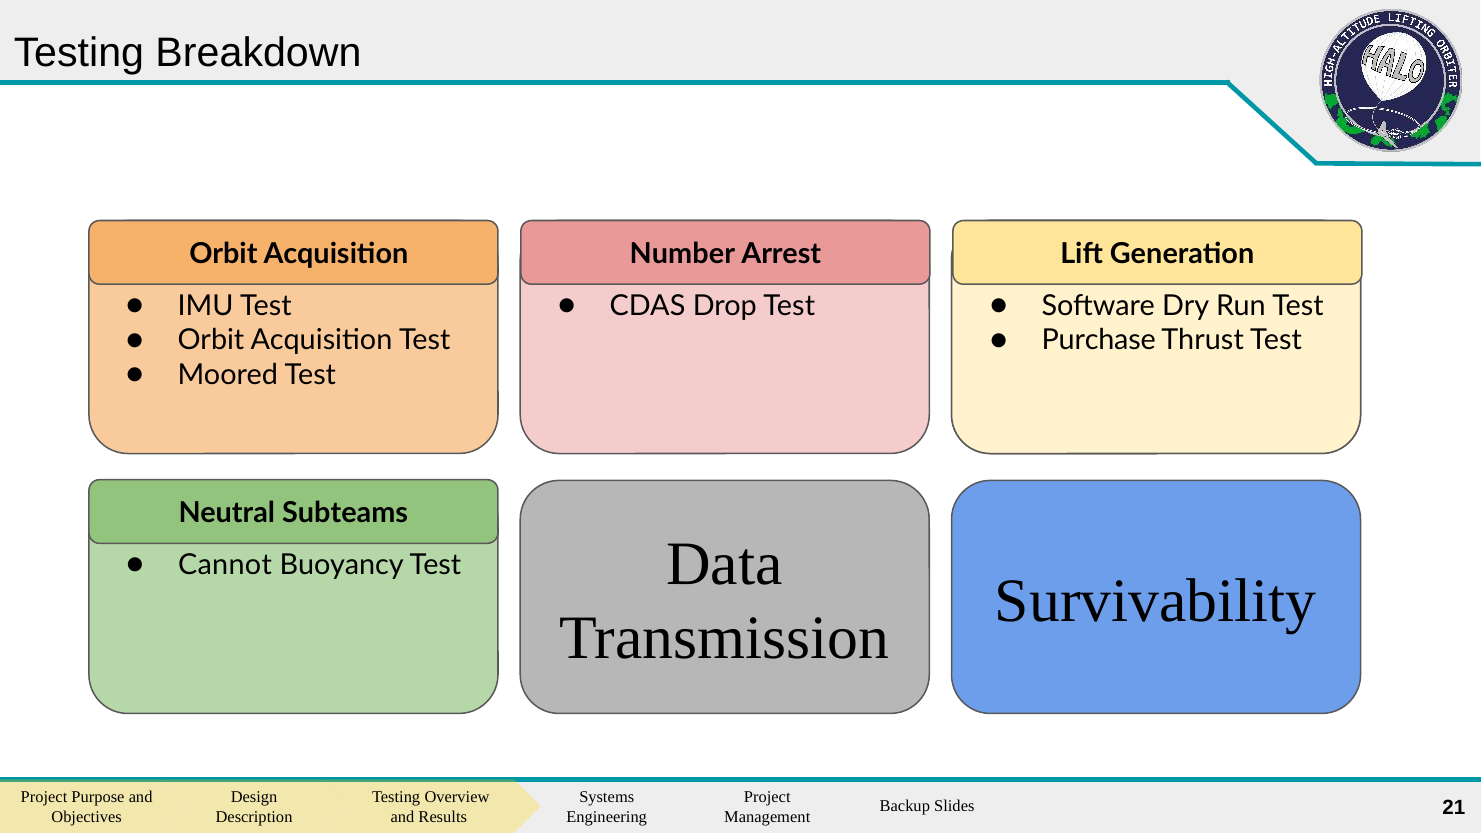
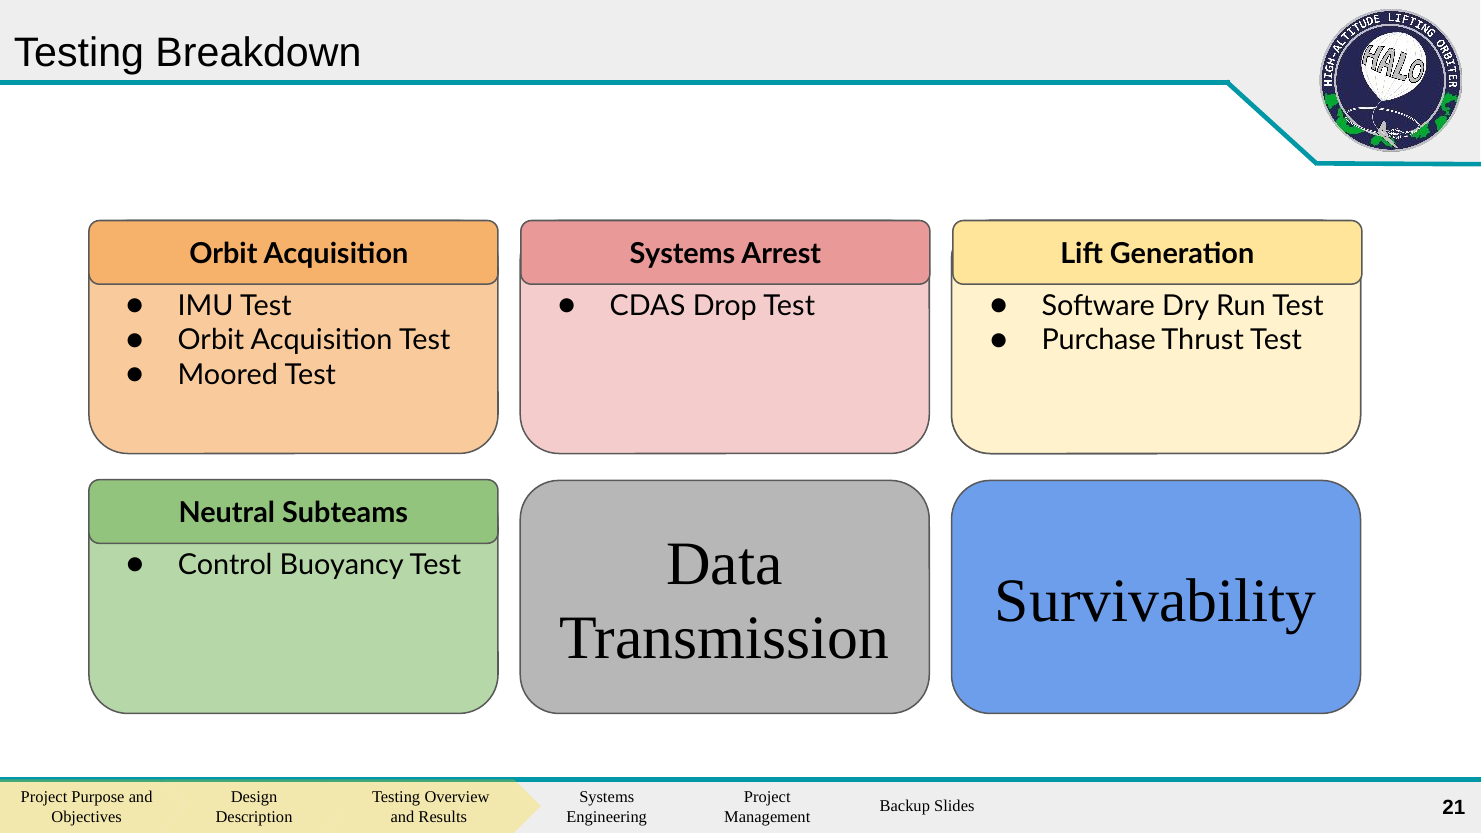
Number: Number -> Systems (682, 254)
Cannot: Cannot -> Control (225, 565)
